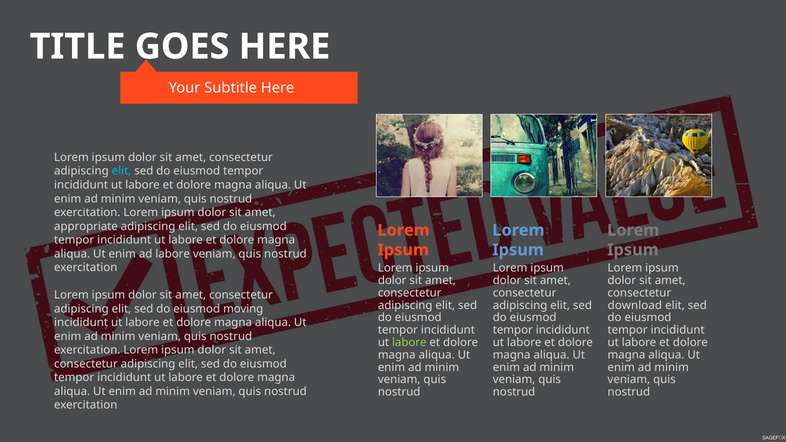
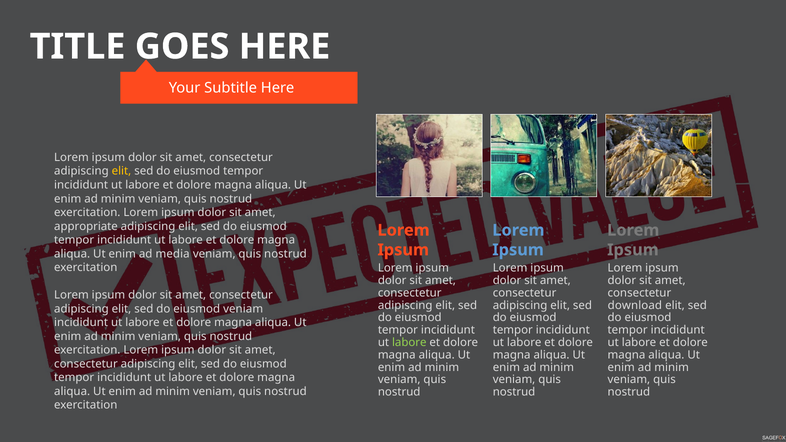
elit colour: light blue -> yellow (121, 171)
ad labore: labore -> media (173, 254)
eiusmod moving: moving -> veniam (243, 309)
